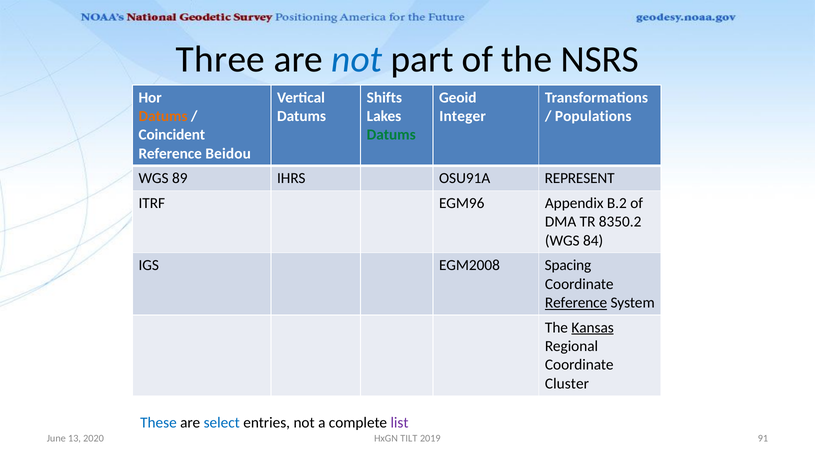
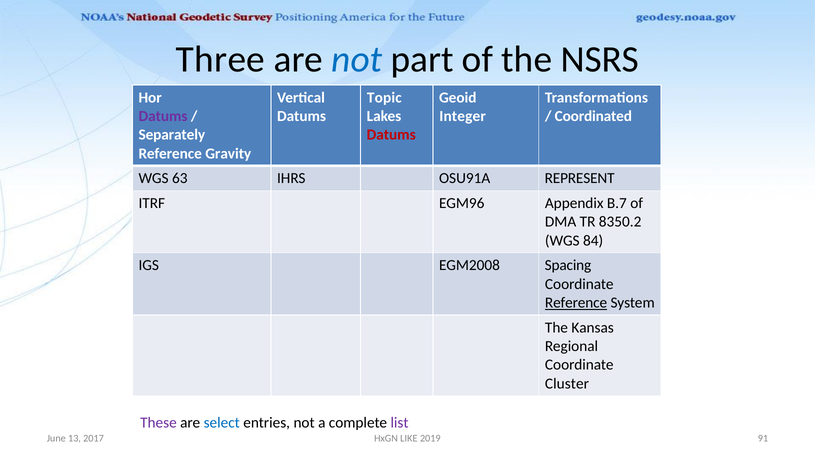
Shifts: Shifts -> Topic (384, 97)
Datums colour: orange -> purple (163, 116)
Populations: Populations -> Coordinated (593, 116)
Coincident: Coincident -> Separately (172, 135)
Datums colour: green -> red (391, 135)
Beidou: Beidou -> Gravity (228, 153)
89: 89 -> 63 (180, 178)
B.2: B.2 -> B.7 (617, 203)
Kansas underline: present -> none (593, 327)
These colour: blue -> purple (158, 422)
2020: 2020 -> 2017 (94, 438)
TILT: TILT -> LIKE (409, 438)
